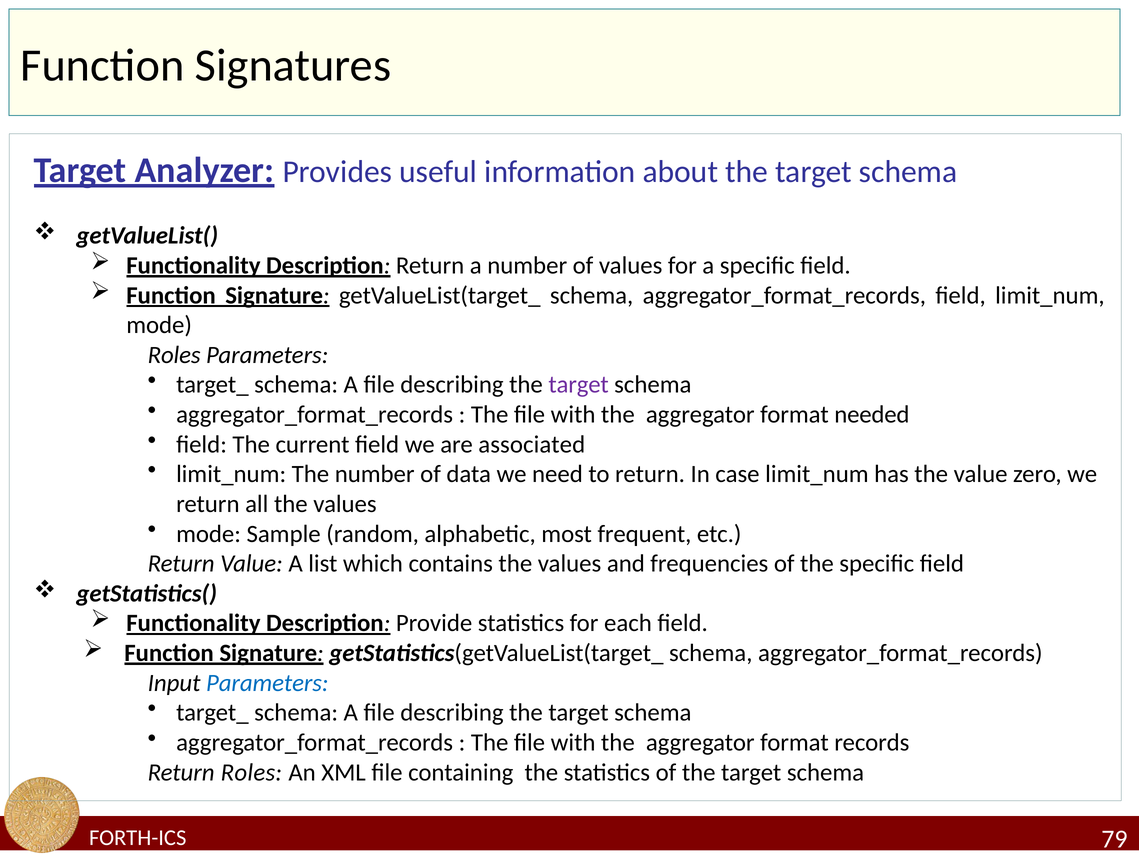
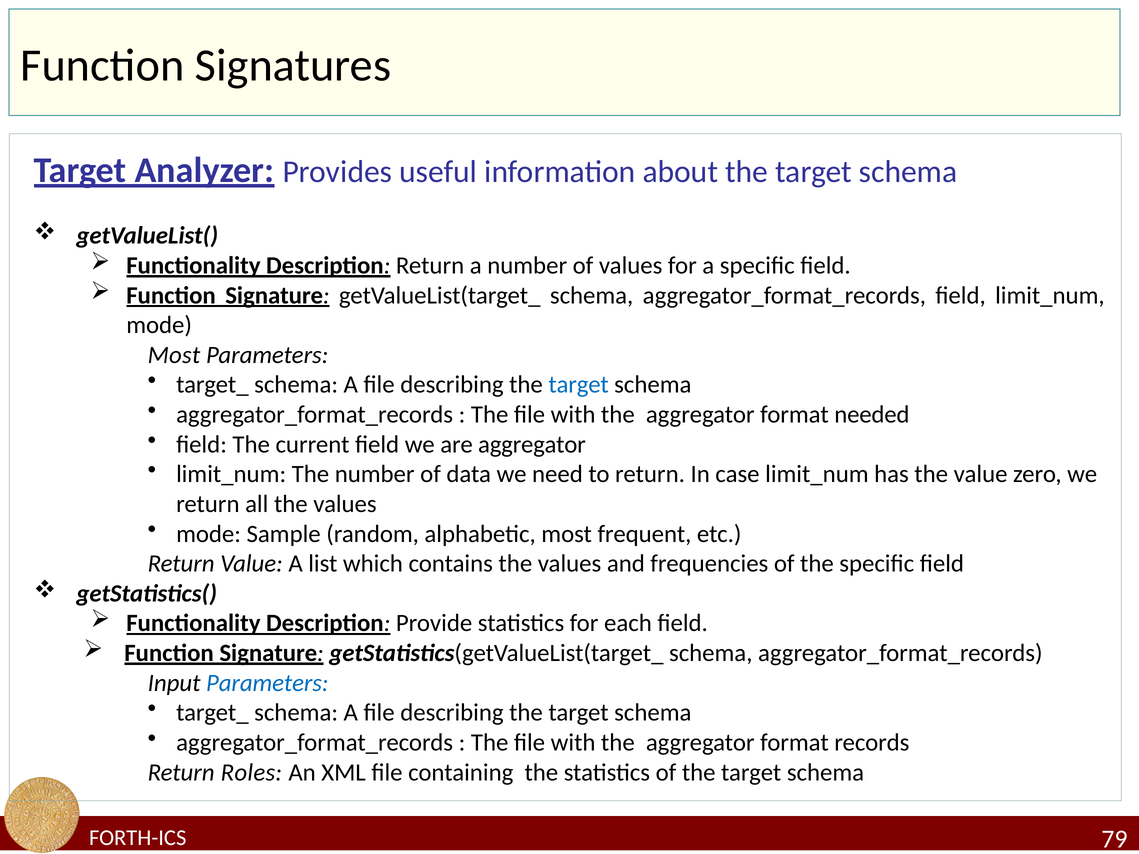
Roles: Roles -> Most (174, 355)
target colour: purple -> blue (579, 385)
are associated: associated -> aggregator (532, 445)
